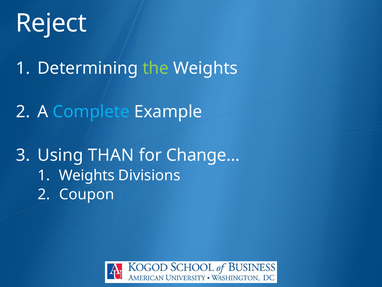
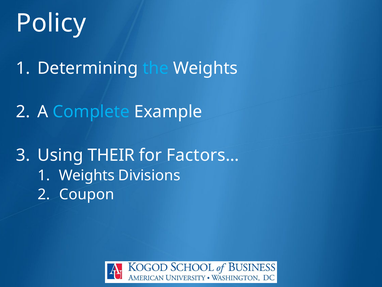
Reject: Reject -> Policy (51, 23)
the colour: light green -> light blue (156, 68)
THAN: THAN -> THEIR (111, 155)
Change…: Change… -> Factors… (203, 155)
